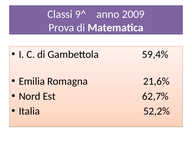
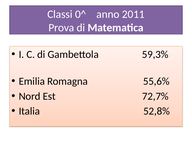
9^: 9^ -> 0^ (81, 14)
2009: 2009 -> 2011 (133, 14)
59,4%: 59,4% -> 59,3% (155, 54)
21,6%: 21,6% -> 55,6% (156, 81)
62,7%: 62,7% -> 72,7% (155, 96)
52,2%: 52,2% -> 52,8% (157, 111)
